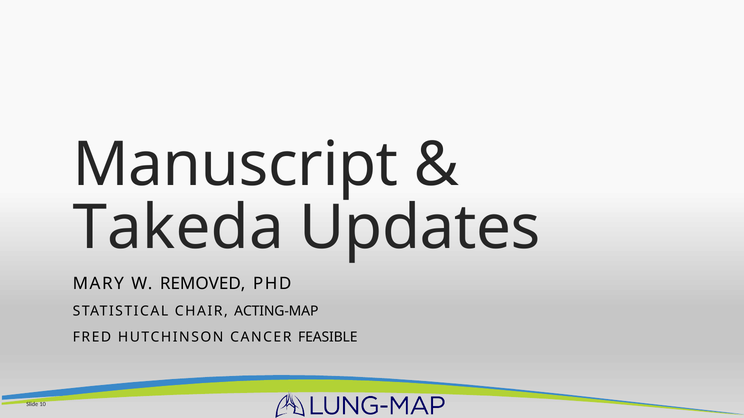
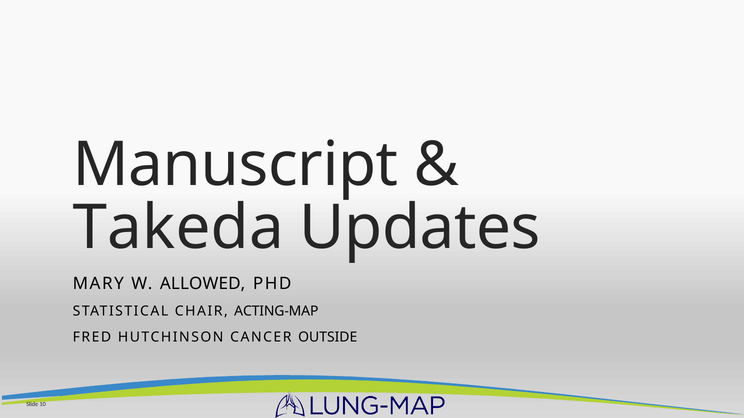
REMOVED: REMOVED -> ALLOWED (203, 284)
FEASIBLE: FEASIBLE -> OUTSIDE (328, 337)
